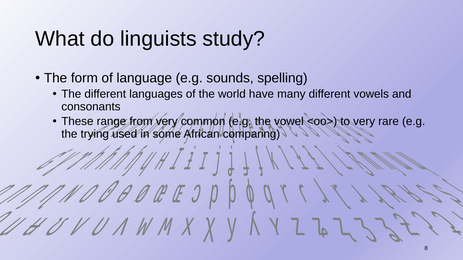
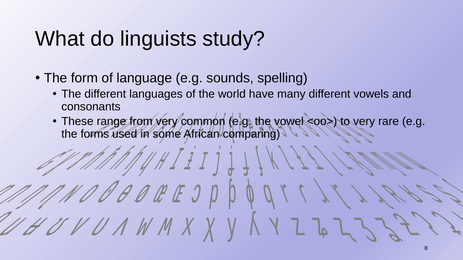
trying: trying -> forms (95, 134)
